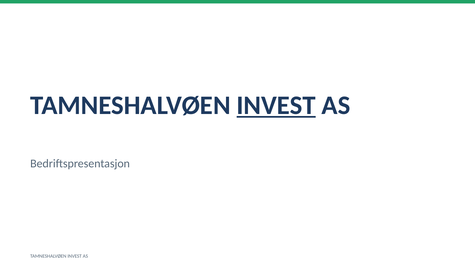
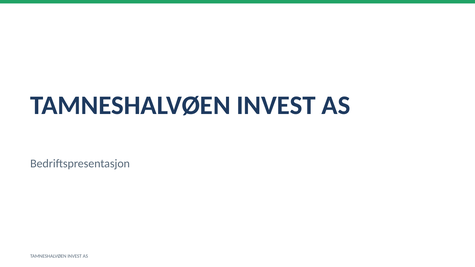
INVEST underline: present -> none (276, 105)
